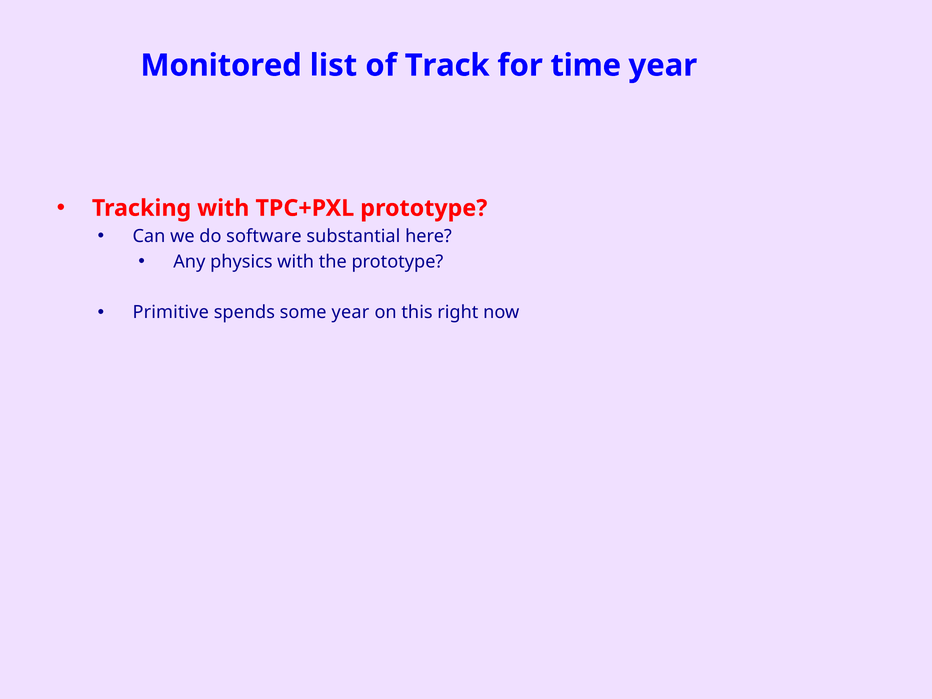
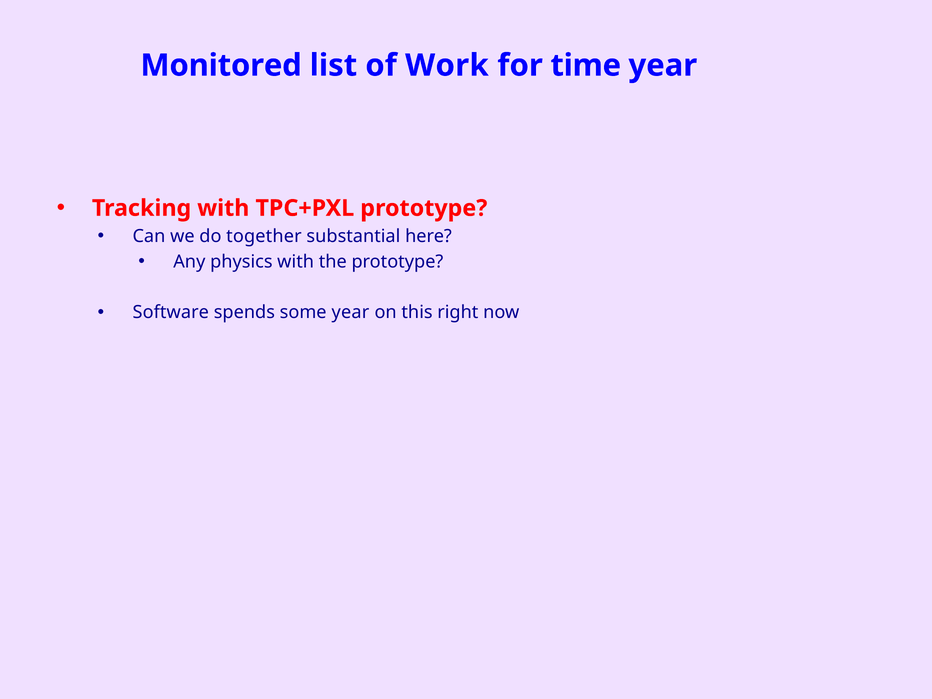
Track: Track -> Work (447, 65)
software: software -> together (264, 236)
Primitive: Primitive -> Software (171, 312)
